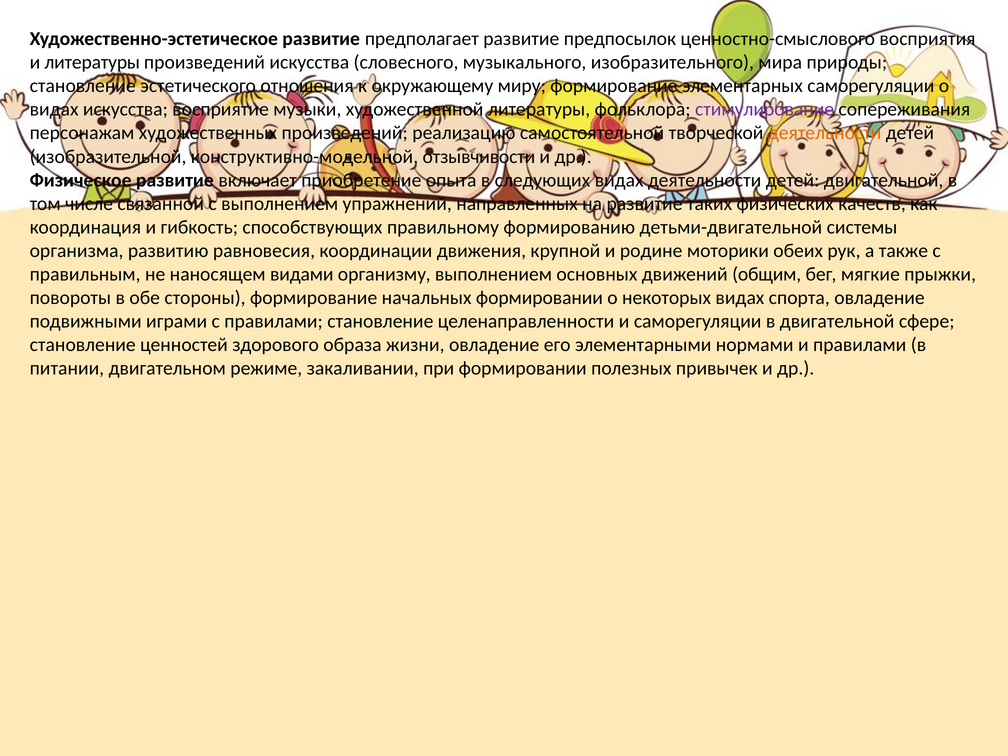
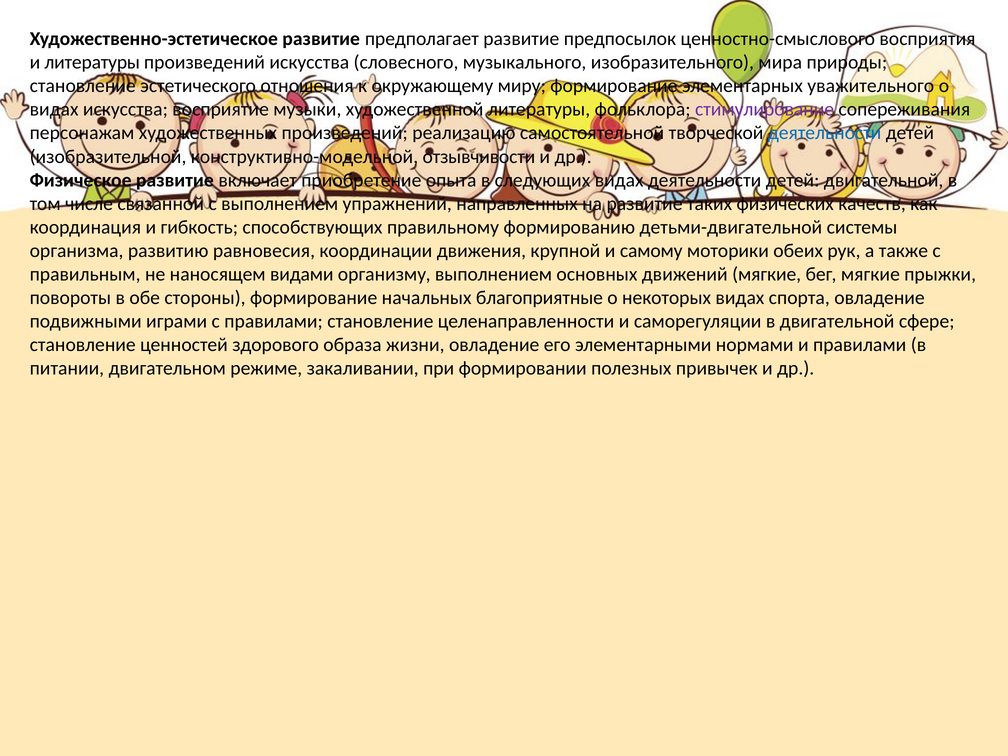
элементарных саморегуляции: саморегуляции -> уважительного (871, 86)
деятельности colour: orange -> blue (825, 133)
родине: родине -> самому (651, 251)
движений общим: общим -> мягкие (767, 274)
начальных формировании: формировании -> благоприятные (539, 298)
